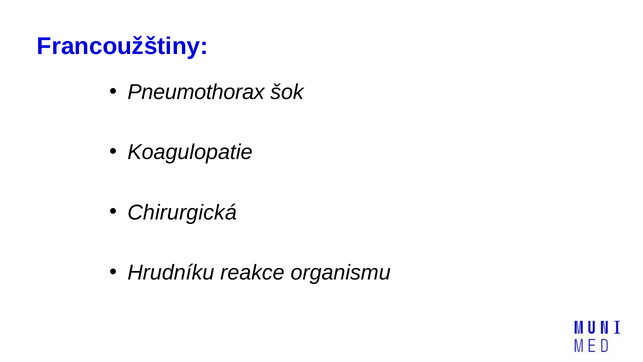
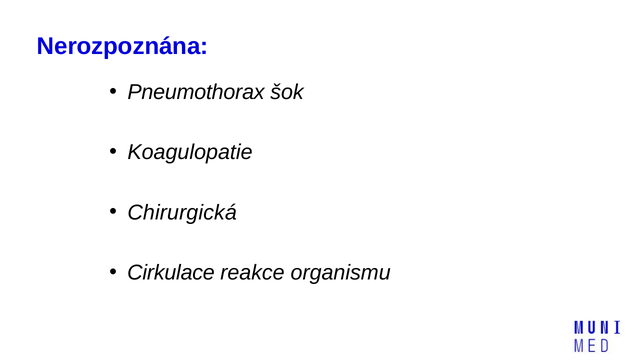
Francoužštiny: Francoužštiny -> Nerozpoznána (123, 46)
Hrudníku: Hrudníku -> Cirkulace (171, 272)
